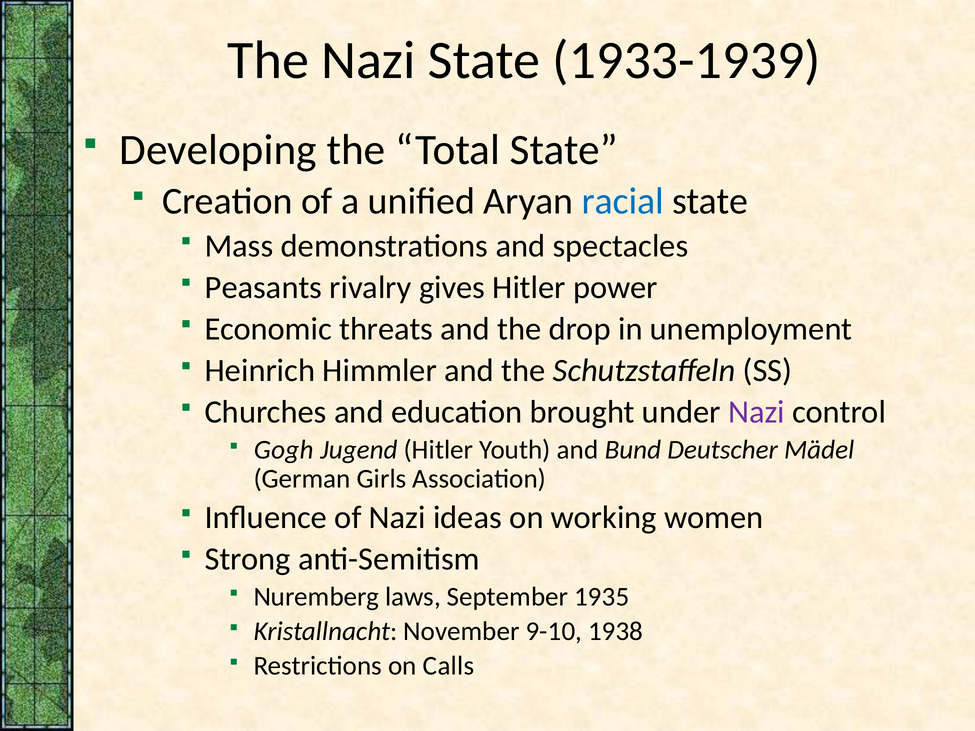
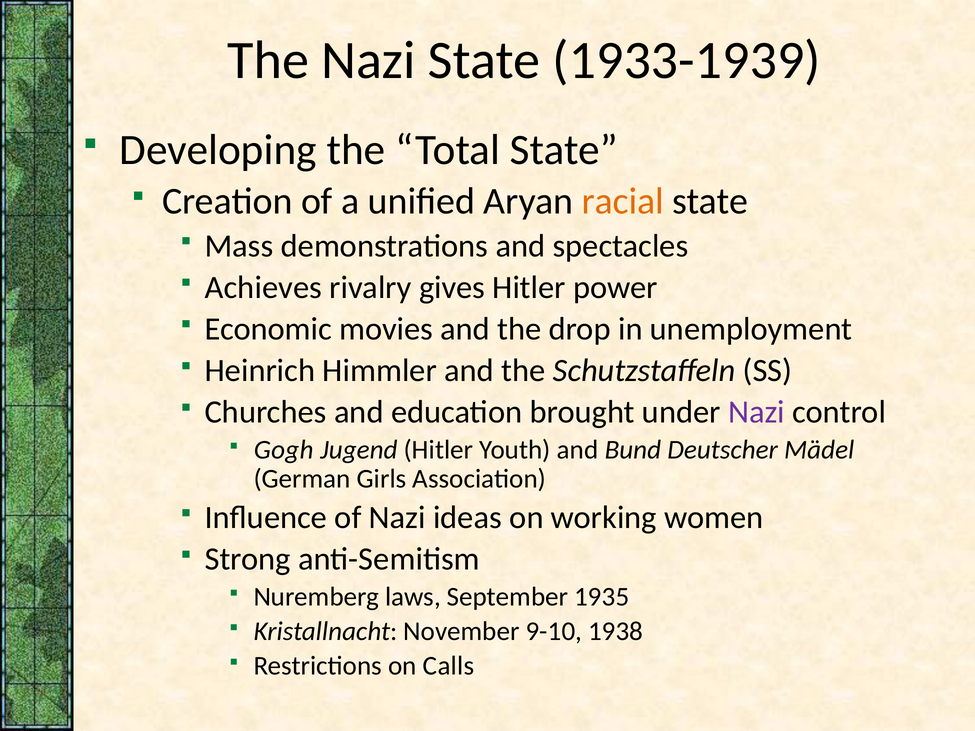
racial colour: blue -> orange (623, 201)
Peasants: Peasants -> Achieves (263, 288)
threats: threats -> movies (386, 329)
